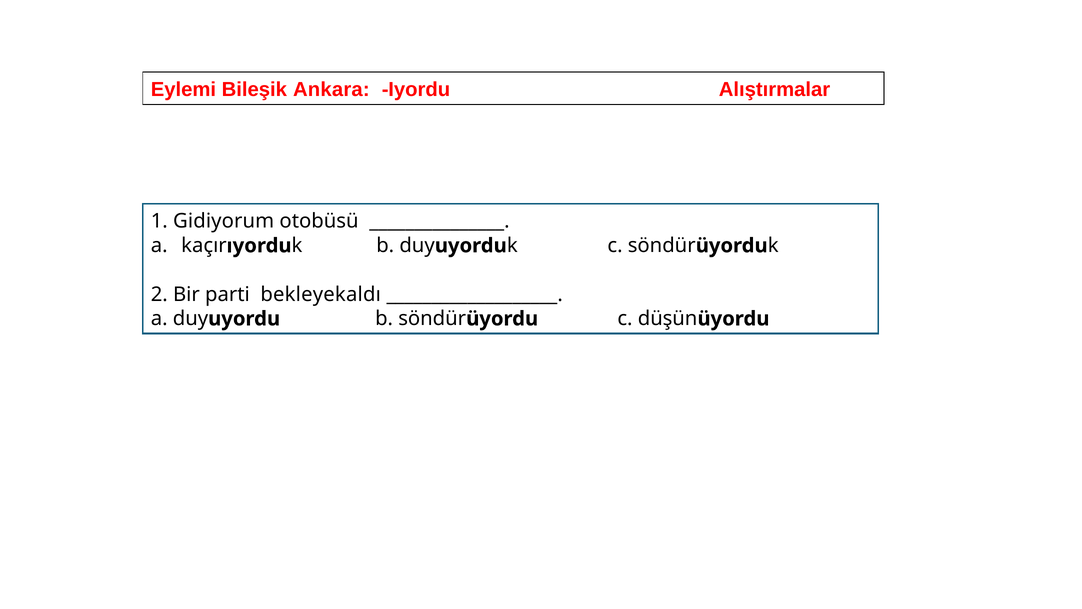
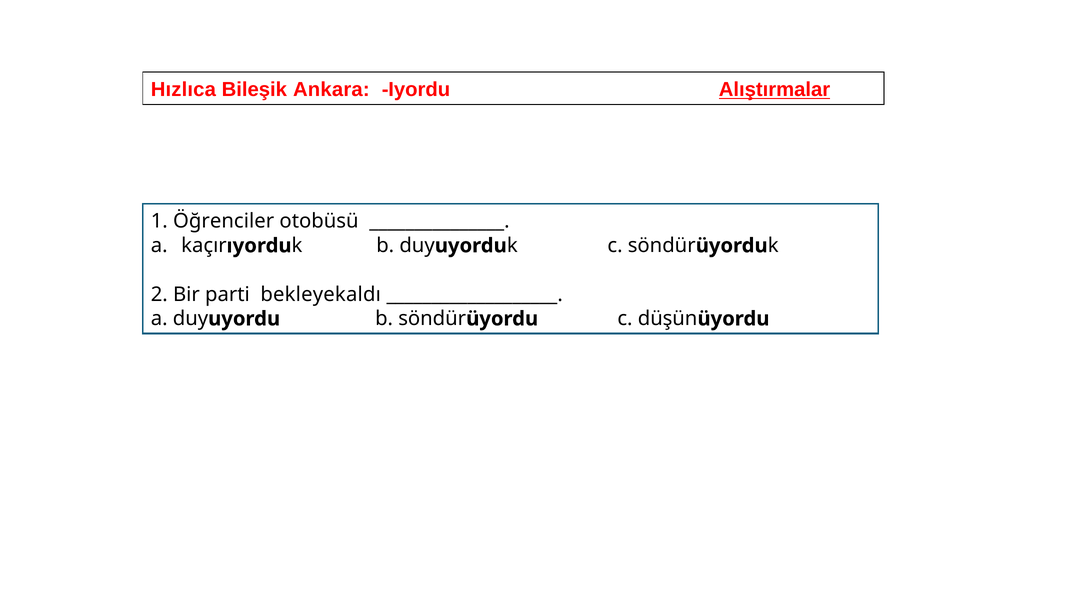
Eylemi: Eylemi -> Hızlıca (183, 90)
Alıştırmalar underline: none -> present (775, 90)
Gidiyorum: Gidiyorum -> Öğrenciler (224, 221)
